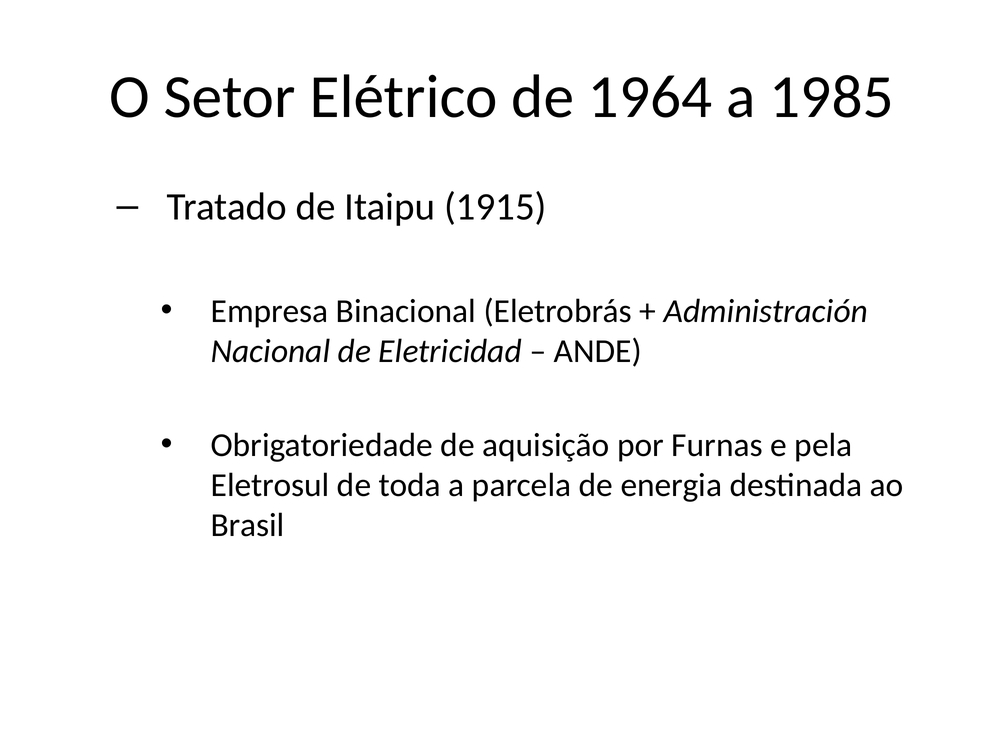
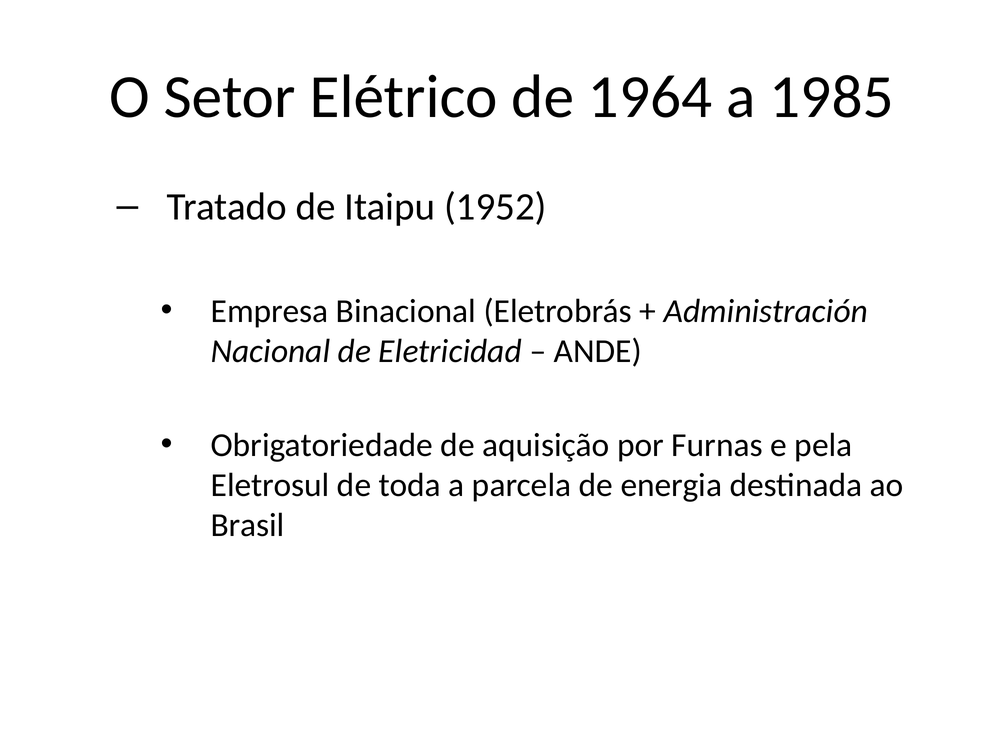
1915: 1915 -> 1952 (495, 207)
